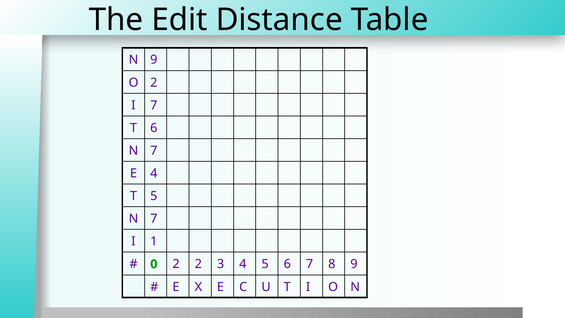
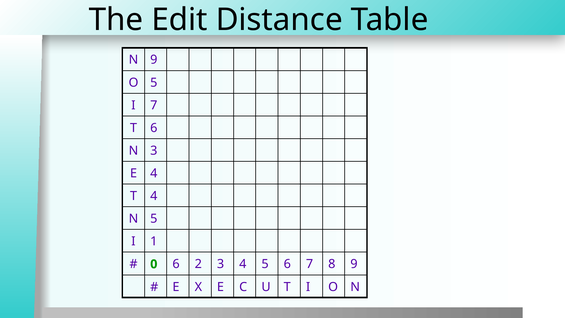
O 2: 2 -> 5 (154, 83)
7: 7 -> 3 (154, 151)
T 5: 5 -> 4 (154, 196)
7: 7 -> 5 (154, 219)
0 2: 2 -> 6 (176, 264)
